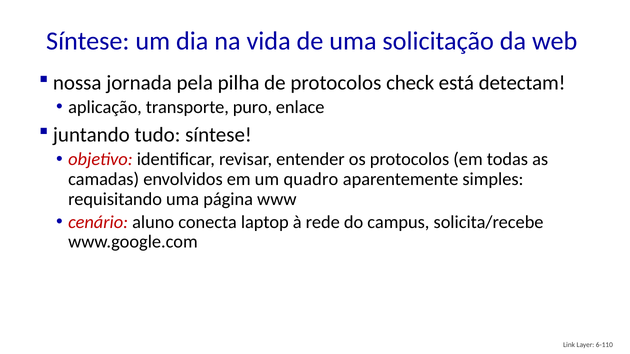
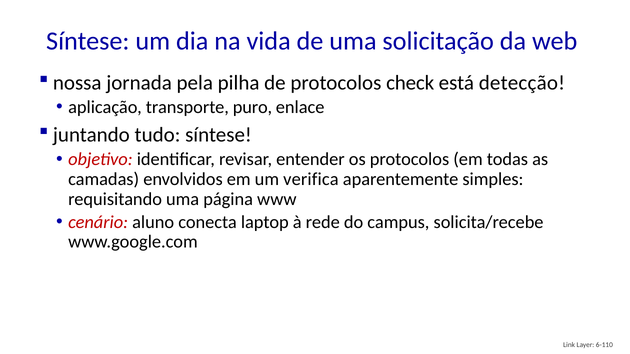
detectam: detectam -> detecção (522, 83)
quadro: quadro -> verifica (311, 179)
